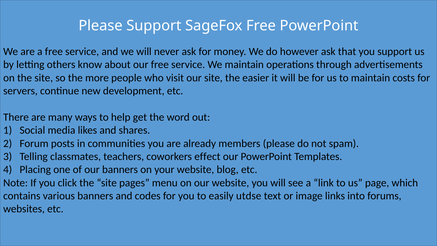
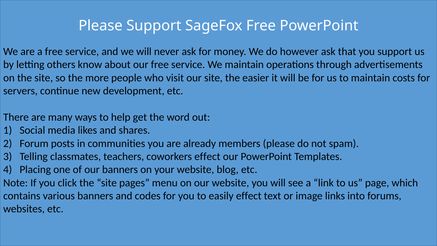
easily utdse: utdse -> effect (249, 196)
